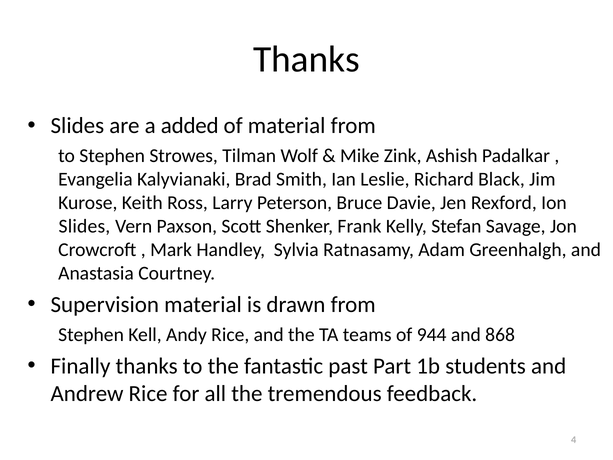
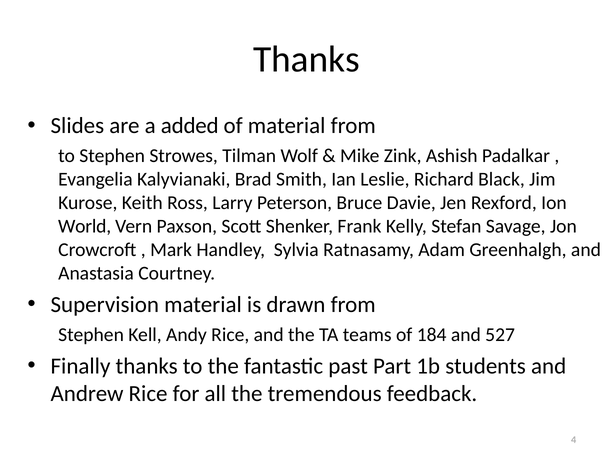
Slides: Slides -> World (85, 226)
944: 944 -> 184 (432, 335)
868: 868 -> 527 (500, 335)
